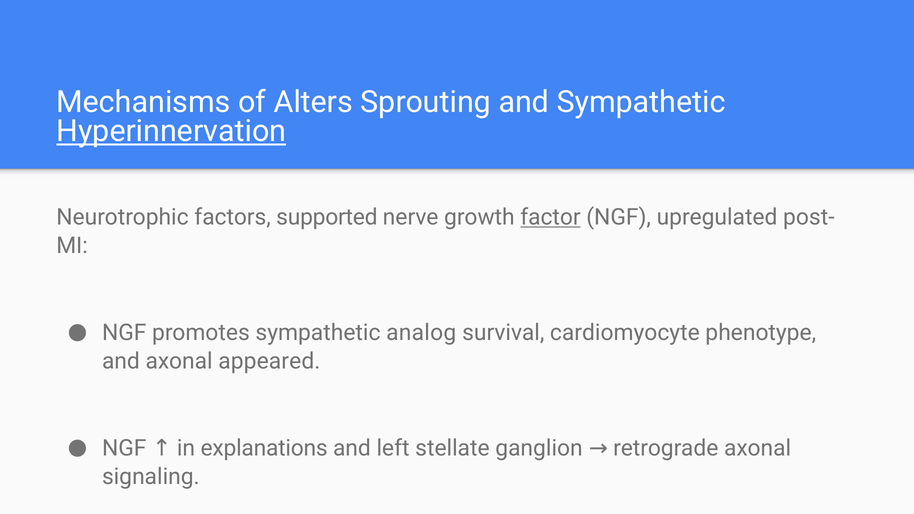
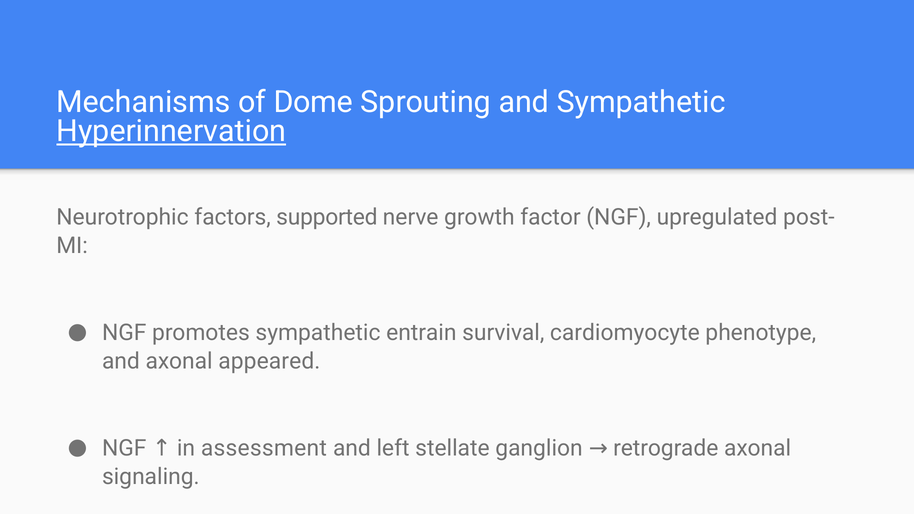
Alters: Alters -> Dome (313, 102)
factor underline: present -> none (550, 217)
analog: analog -> entrain (421, 333)
explanations: explanations -> assessment (264, 448)
